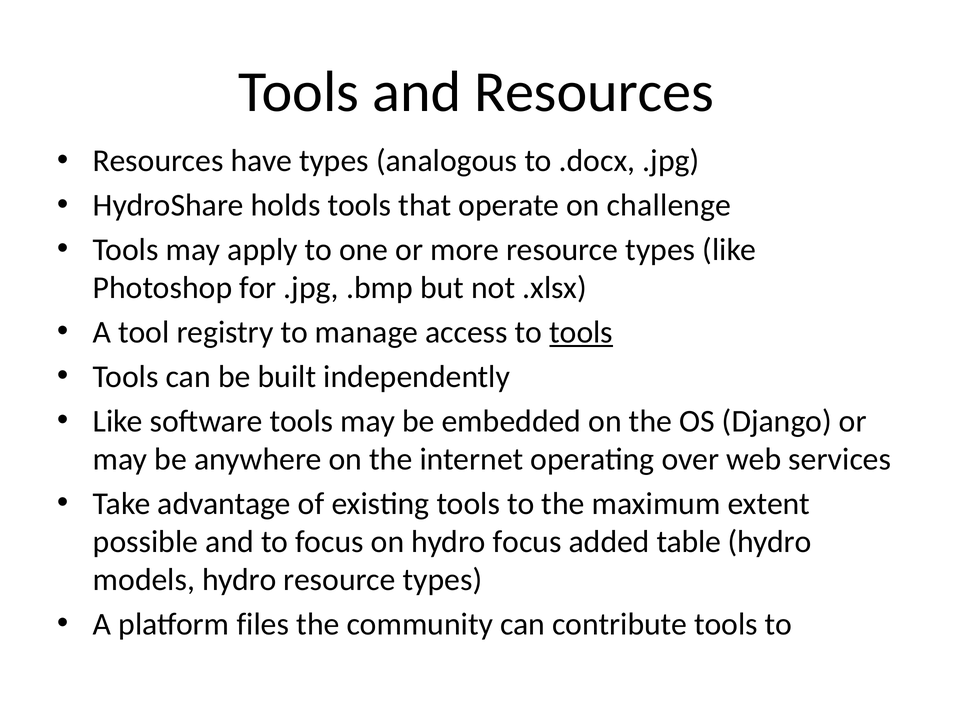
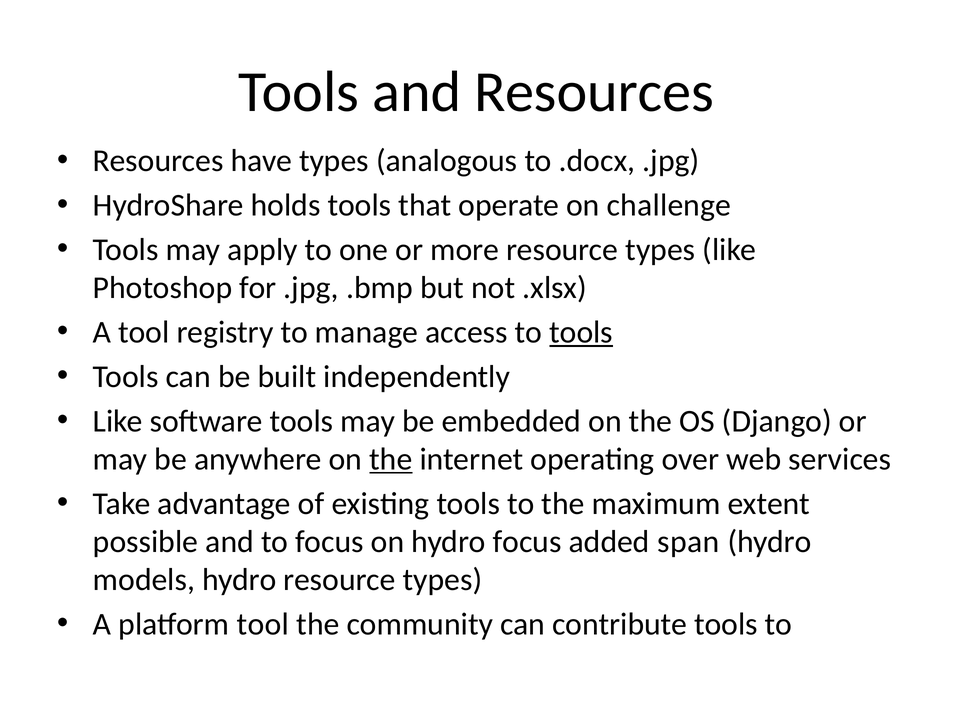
the underline: none -> present (391, 460)
table: table -> span (688, 542)
platform files: files -> tool (263, 625)
